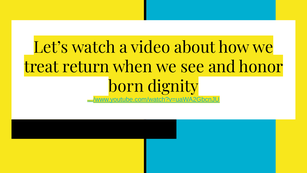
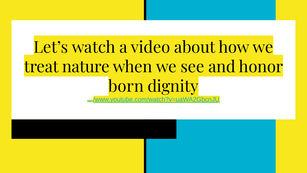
return: return -> nature (86, 67)
